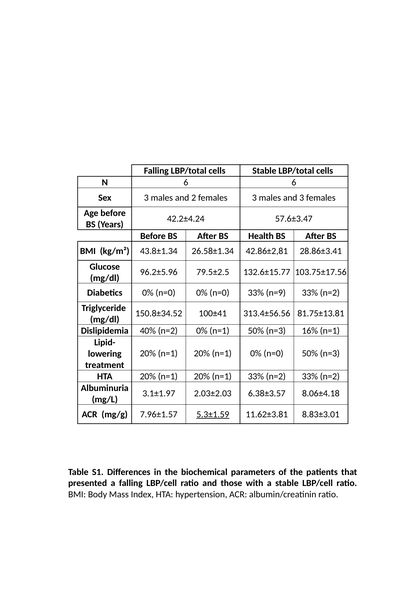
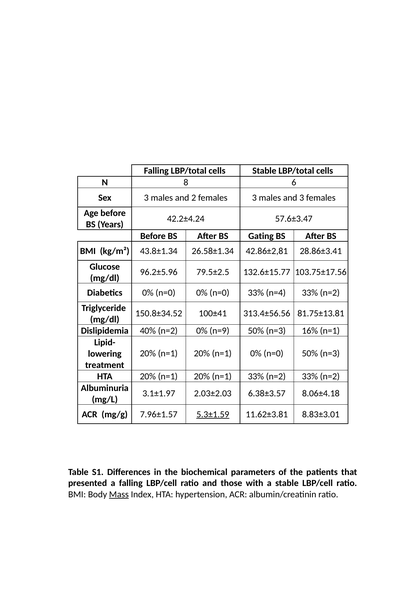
N 6: 6 -> 8 (186, 182)
Health: Health -> Gating (261, 236)
n=9: n=9 -> n=4 (276, 293)
0% n=1: n=1 -> n=9 (220, 331)
Mass underline: none -> present (119, 494)
